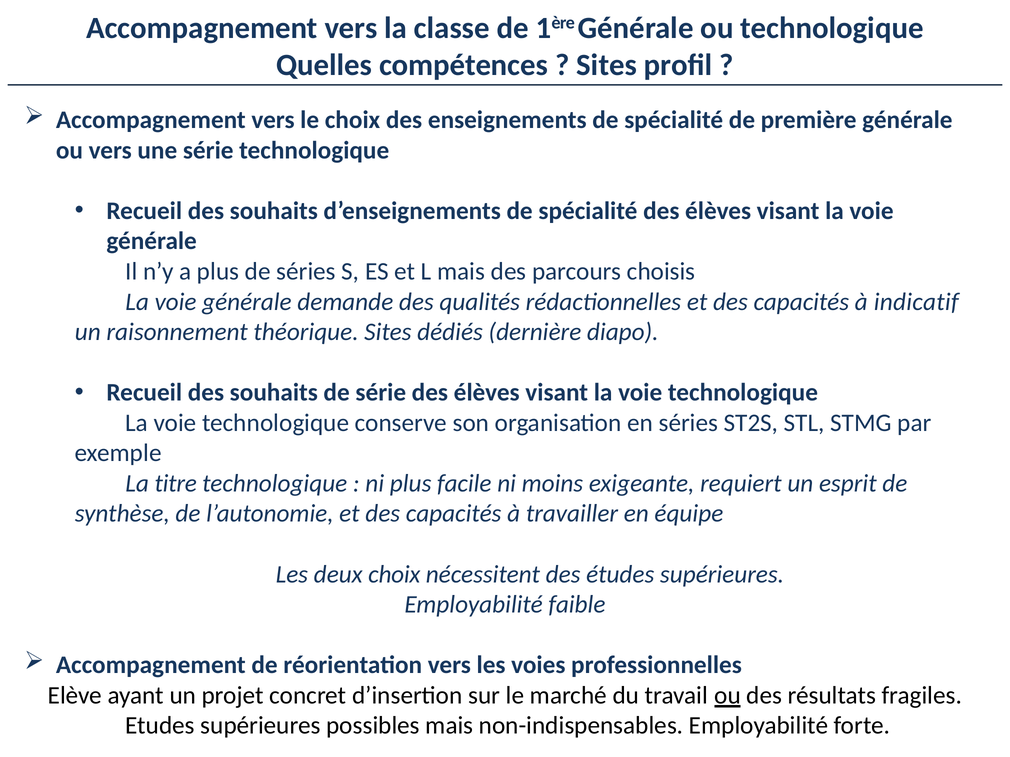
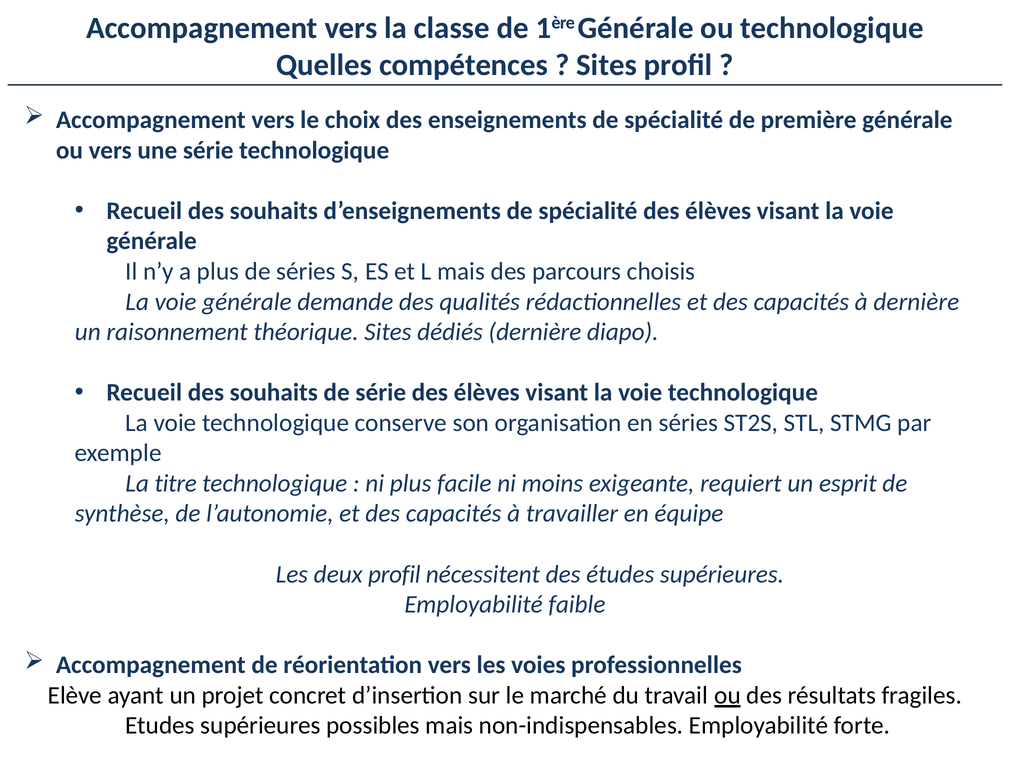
à indicatif: indicatif -> dernière (916, 302)
deux choix: choix -> profil (394, 575)
